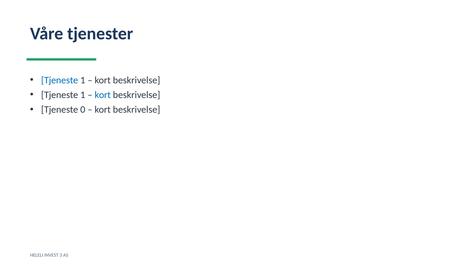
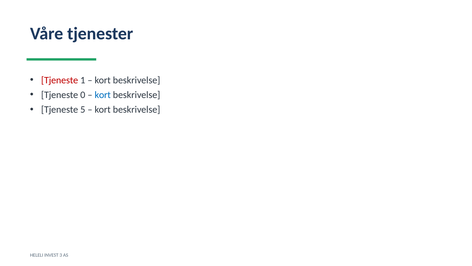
Tjeneste colour: blue -> red (60, 80)
1: 1 -> 0 (83, 95)
0: 0 -> 5 (83, 109)
